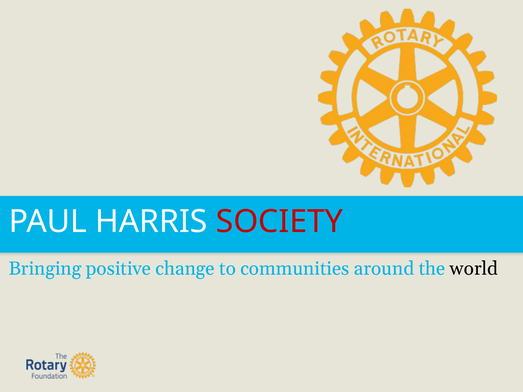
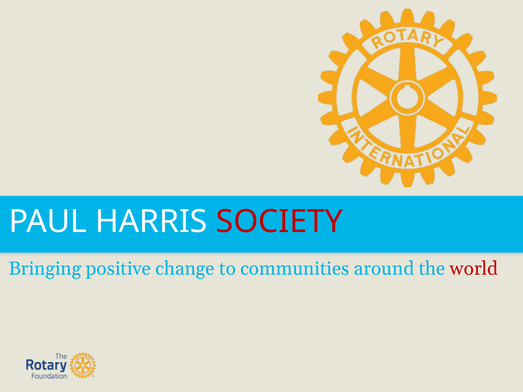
world colour: black -> red (474, 269)
